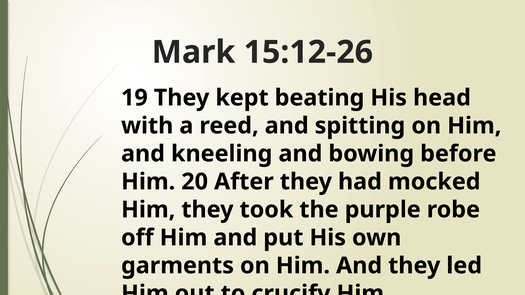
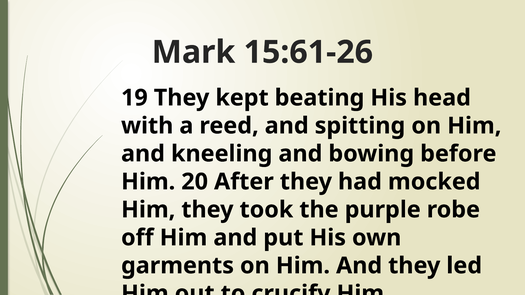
15:12-26: 15:12-26 -> 15:61-26 (308, 52)
